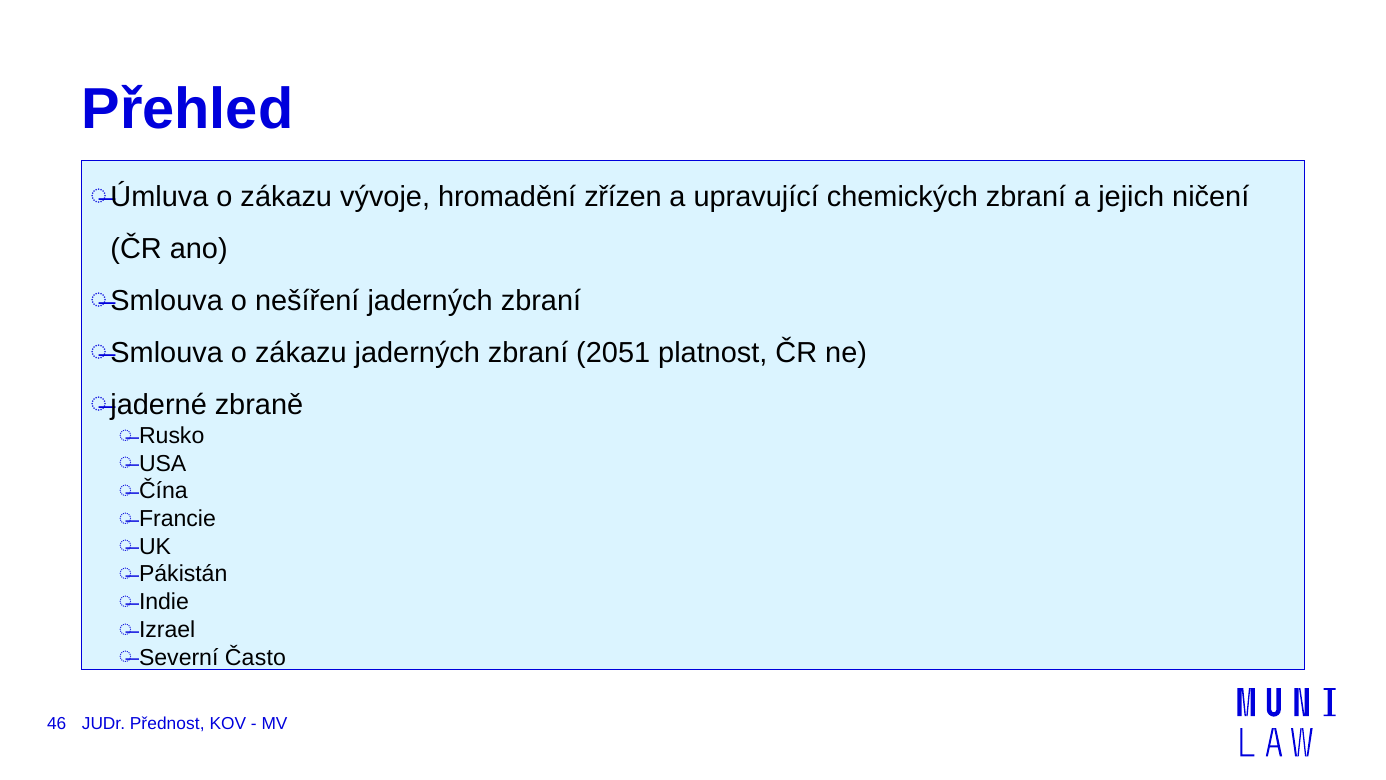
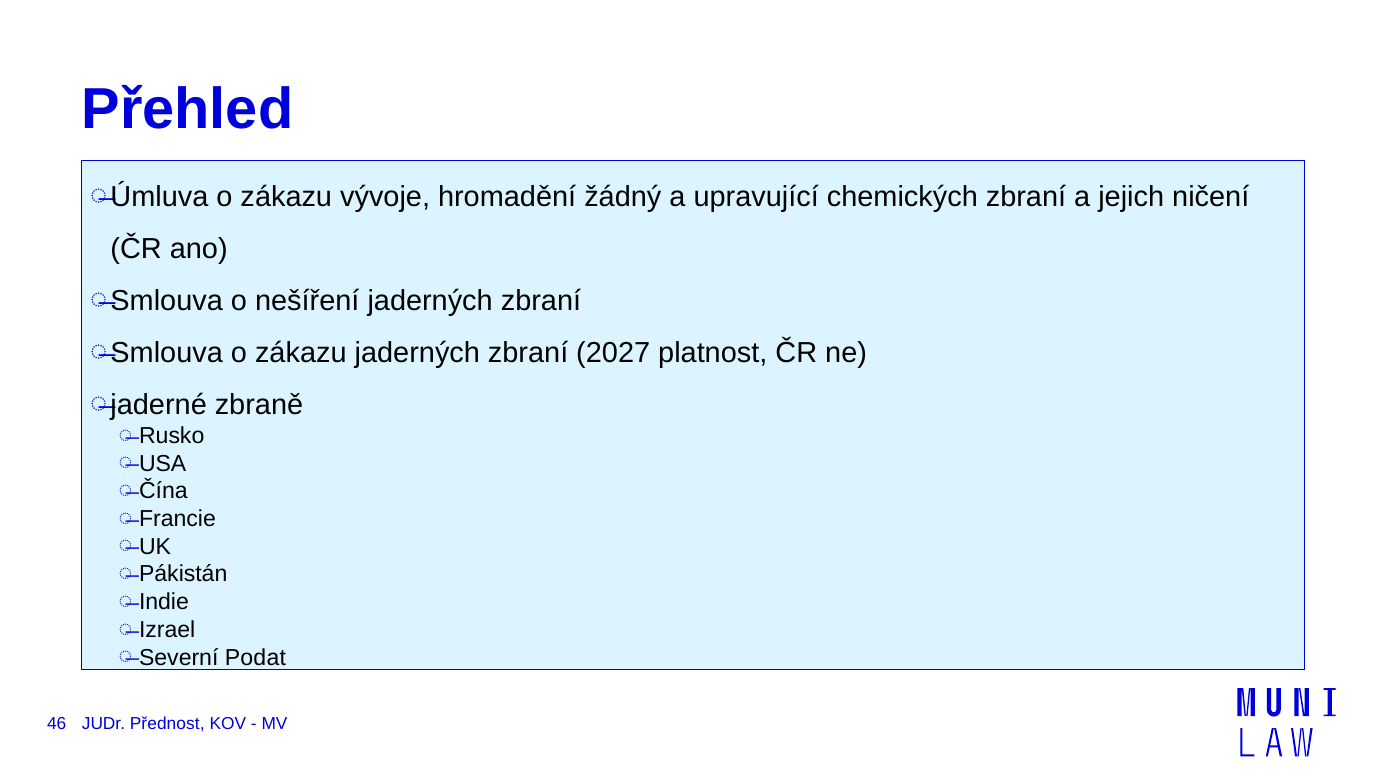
zřízen: zřízen -> žádný (623, 197)
2051: 2051 -> 2027 (613, 353)
Často: Často -> Podat (255, 657)
